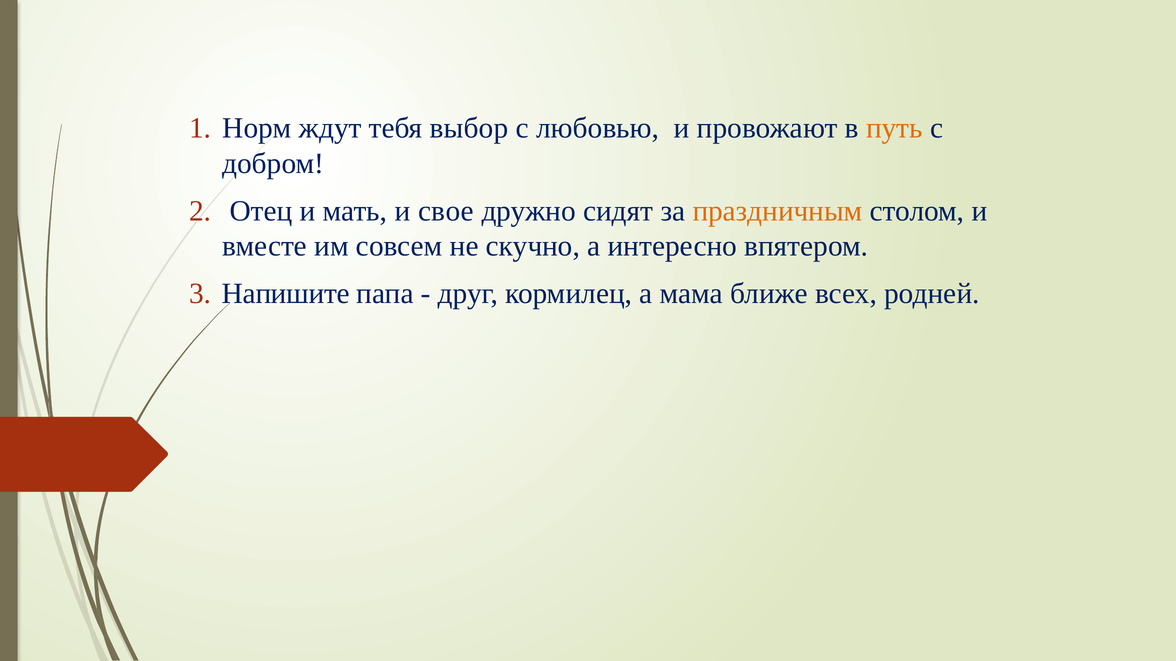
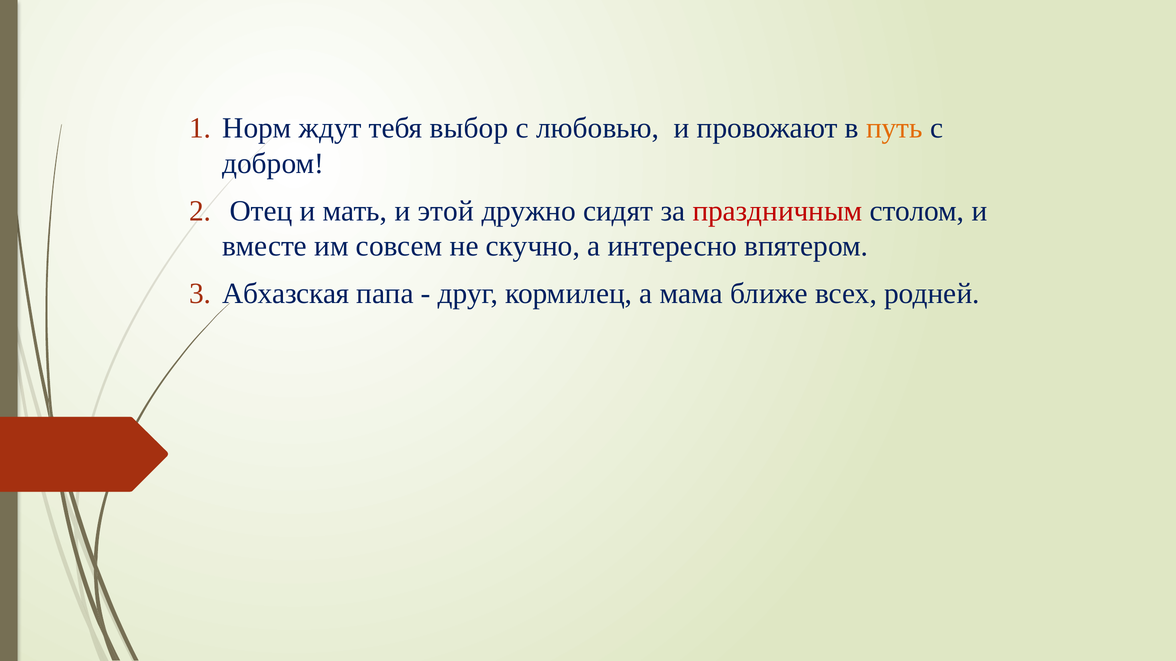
свое: свое -> этой (446, 211)
праздничным colour: orange -> red (778, 211)
Напишите: Напишите -> Абхазская (286, 294)
